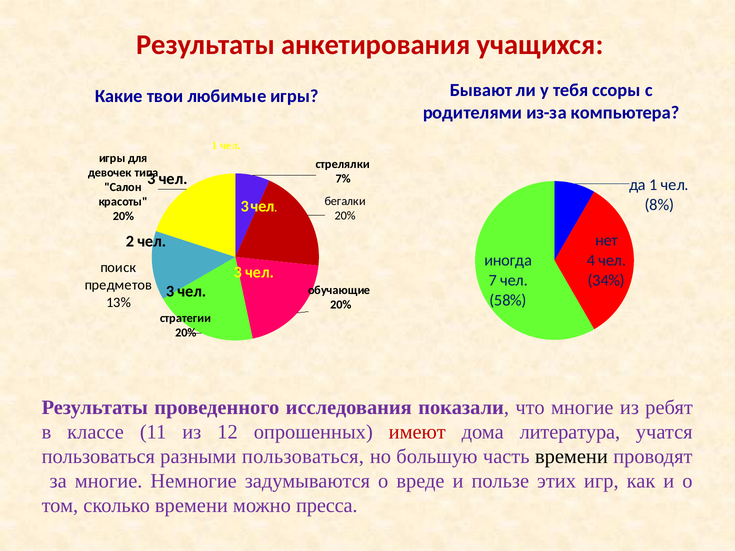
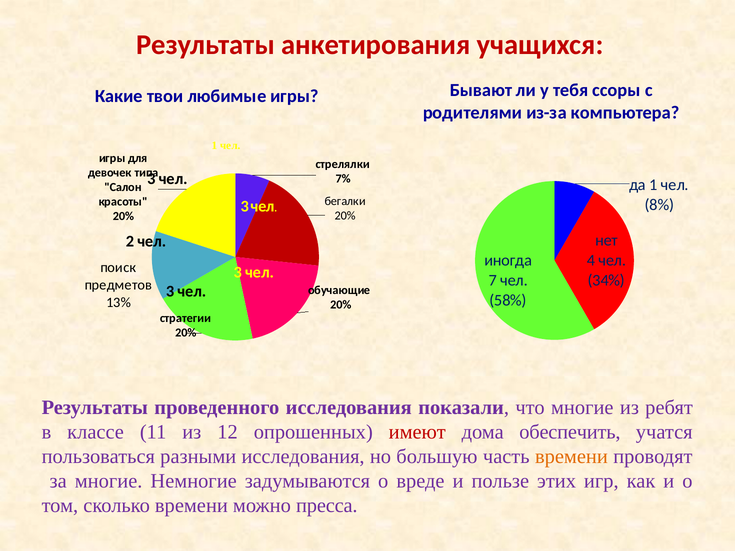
литература: литература -> обеспечить (570, 432)
разными пользоваться: пользоваться -> исследования (303, 457)
времени colour: black -> orange (571, 457)
